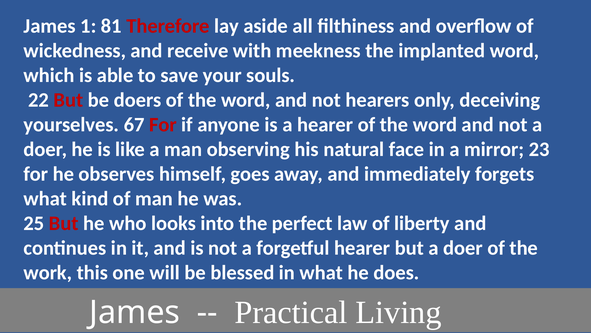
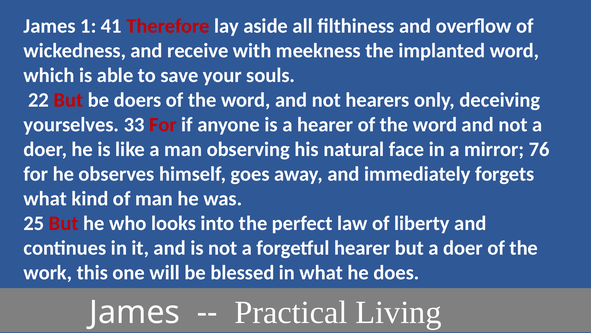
81: 81 -> 41 (111, 26)
67: 67 -> 33 (134, 125)
23: 23 -> 76 (539, 149)
